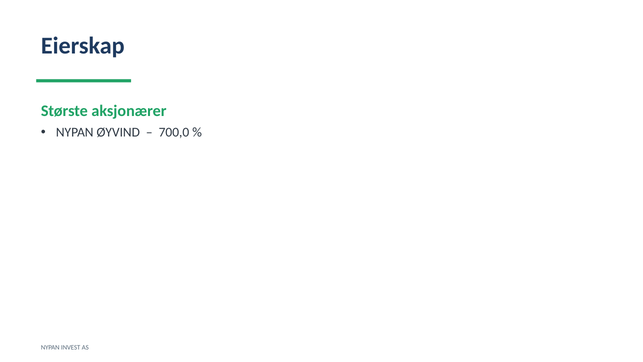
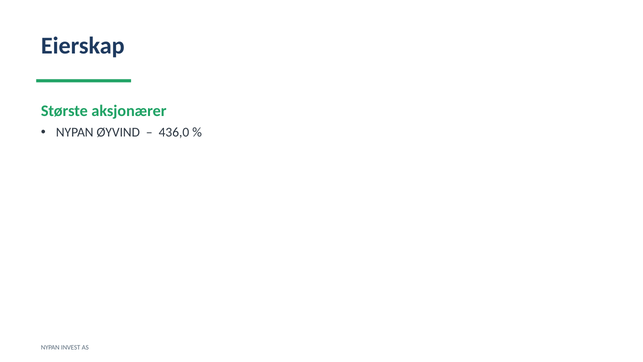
700,0: 700,0 -> 436,0 (174, 132)
